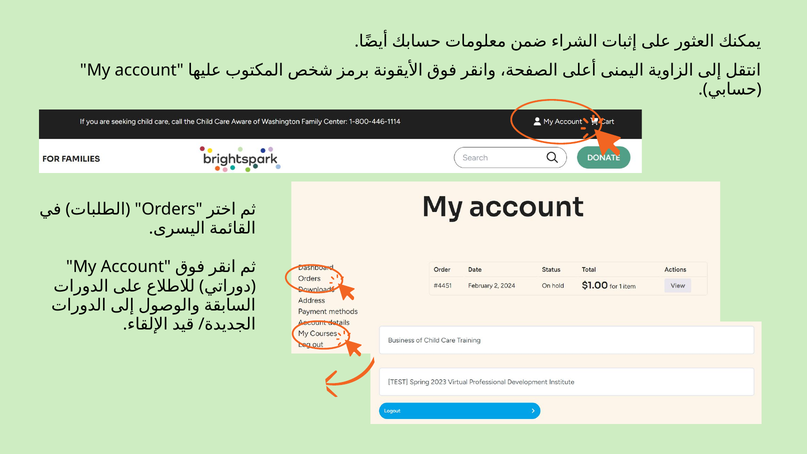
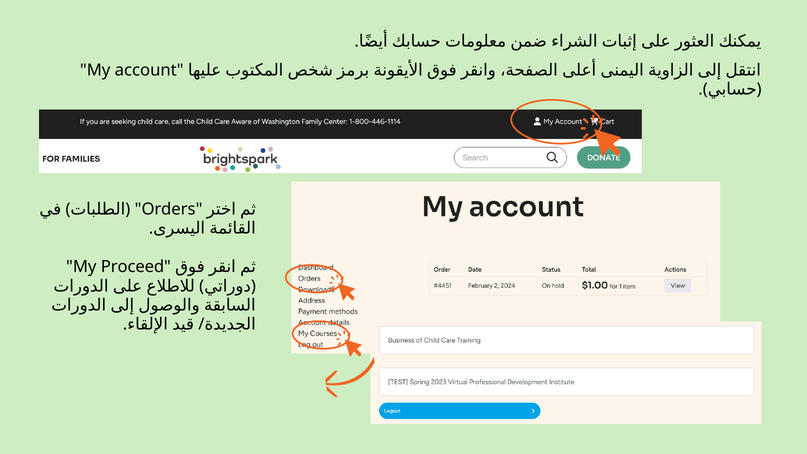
Account: Account -> Proceed (133, 267)
